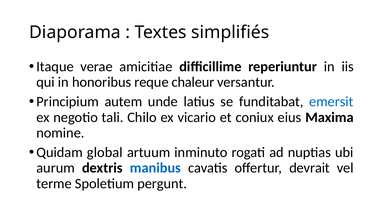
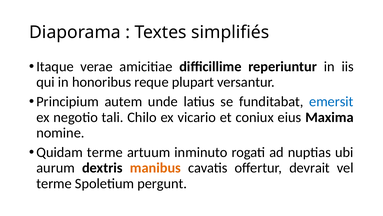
chaleur: chaleur -> plupart (193, 82)
Quidam global: global -> terme (105, 152)
manibus colour: blue -> orange (155, 168)
